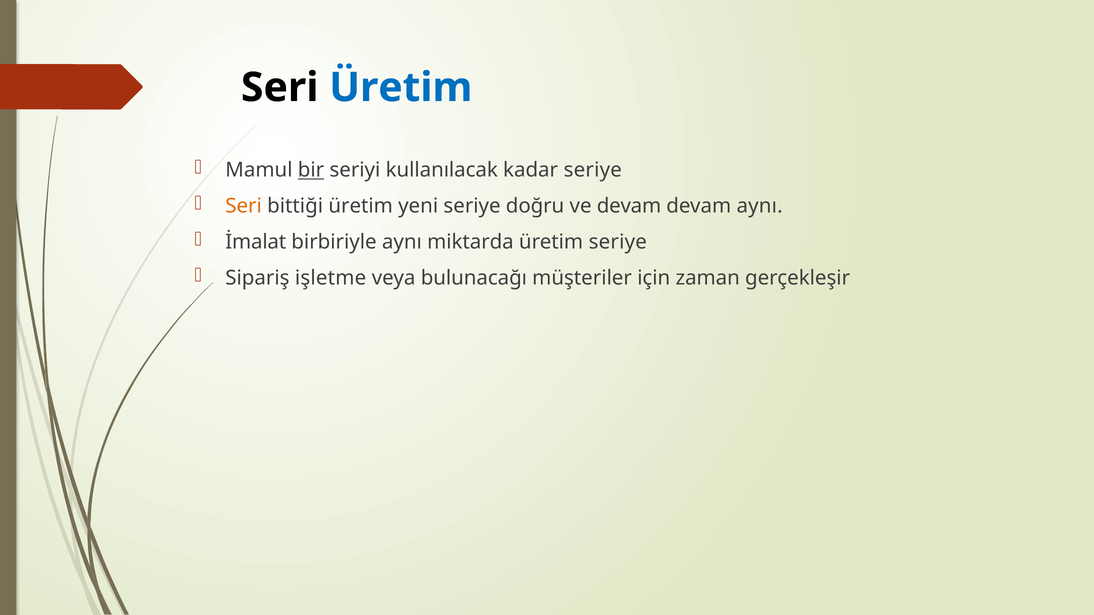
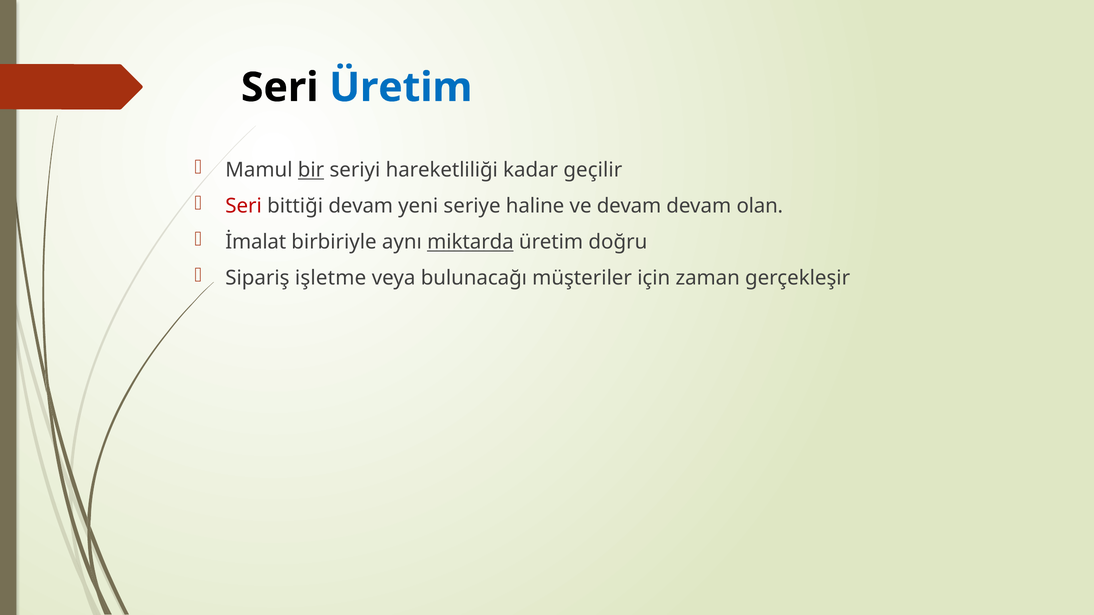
kullanılacak: kullanılacak -> hareketliliği (442, 170)
kadar seriye: seriye -> geçilir (593, 170)
Seri colour: orange -> red (244, 206)
bittiği üretim: üretim -> devam (361, 206)
doğru: doğru -> haline (535, 206)
devam aynı: aynı -> olan (760, 206)
miktarda underline: none -> present (470, 242)
üretim seriye: seriye -> doğru (618, 242)
